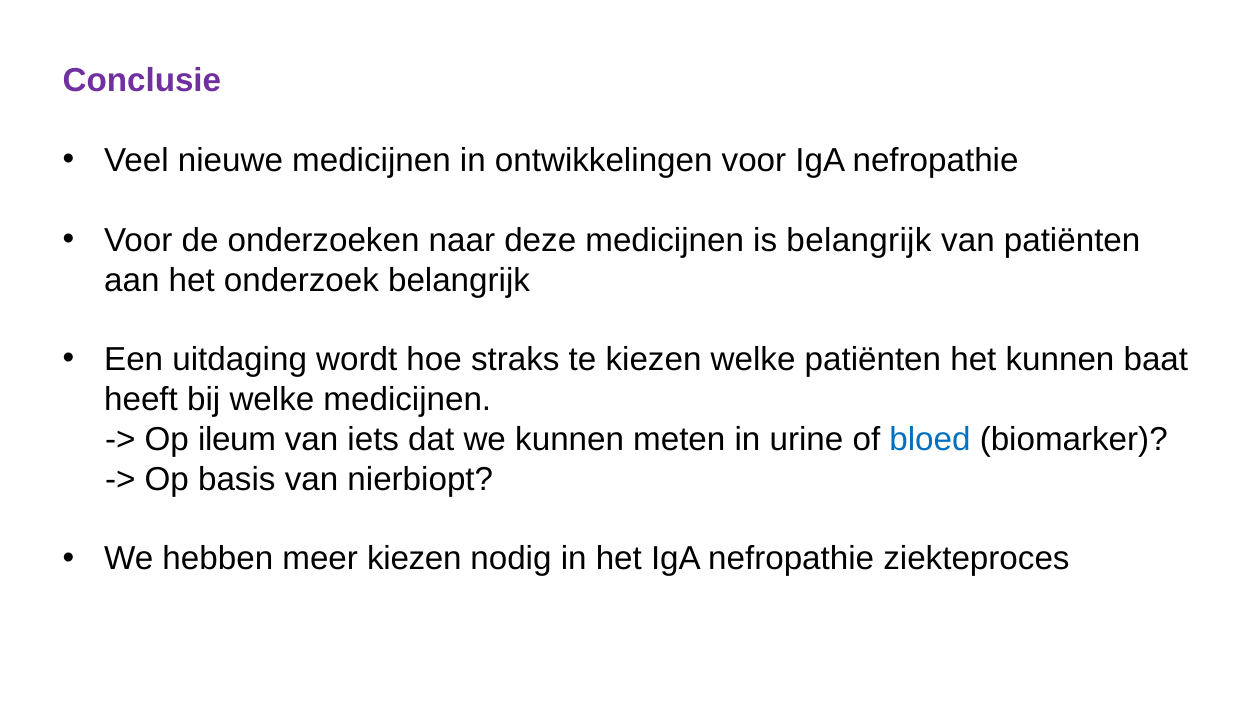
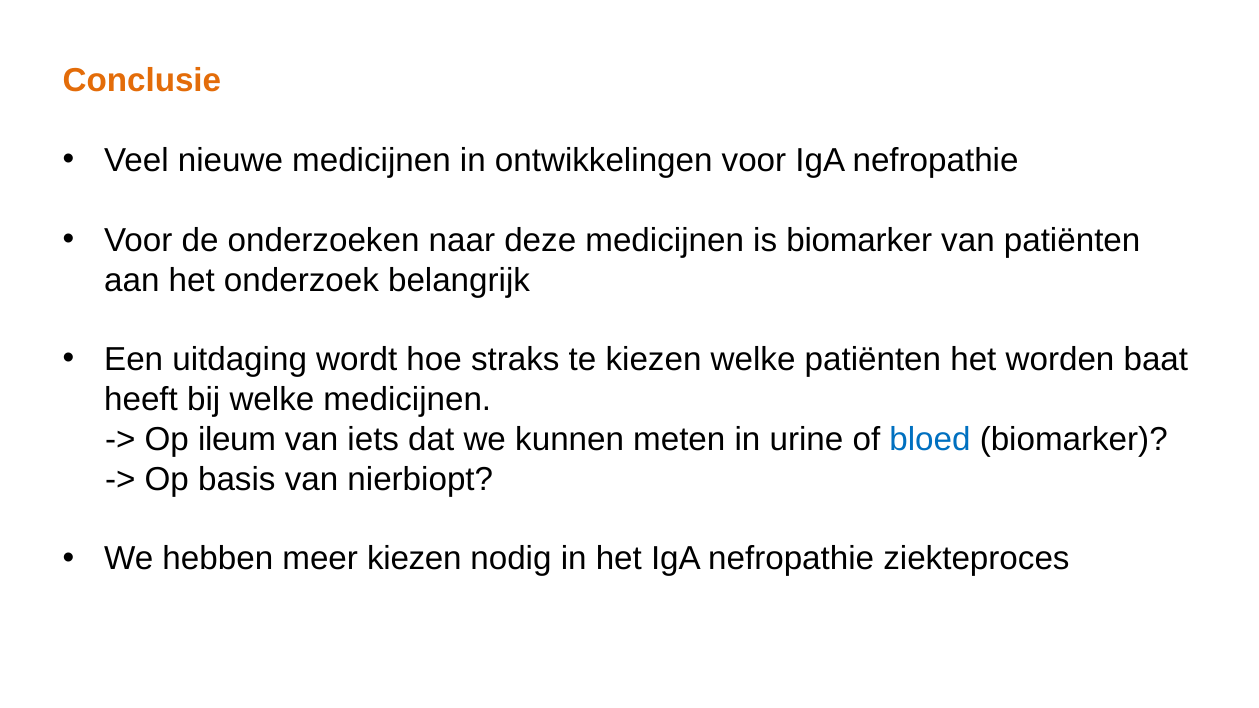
Conclusie colour: purple -> orange (142, 81)
is belangrijk: belangrijk -> biomarker (859, 240)
het kunnen: kunnen -> worden (1060, 360)
